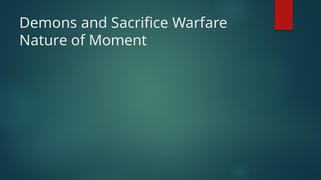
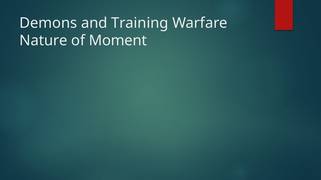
Sacrifice: Sacrifice -> Training (140, 23)
